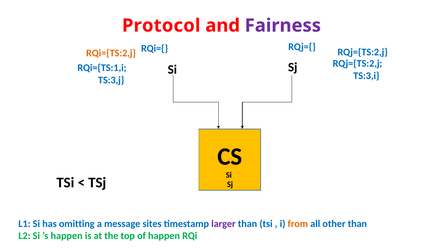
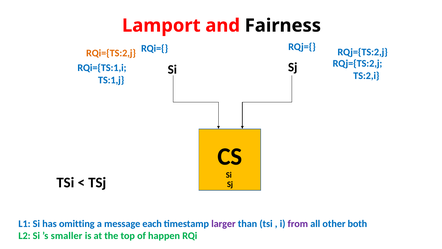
Protocol: Protocol -> Lamport (161, 26)
Fairness colour: purple -> black (283, 26)
TS:3,i: TS:3,i -> TS:2,i (366, 76)
TS:3,j: TS:3,j -> TS:1,j (111, 80)
sites: sites -> each (152, 223)
from colour: orange -> purple (298, 223)
other than: than -> both (357, 223)
’s happen: happen -> smaller (67, 236)
